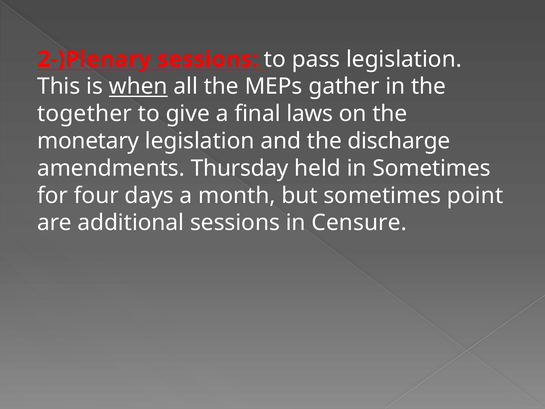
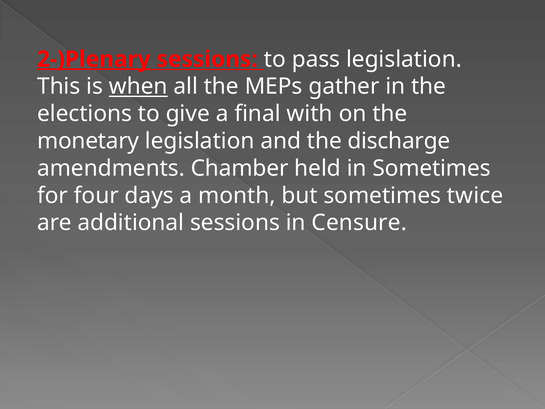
2-)Plenary underline: none -> present (94, 59)
together: together -> elections (85, 114)
laws: laws -> with (310, 114)
Thursday: Thursday -> Chamber (240, 168)
point: point -> twice (475, 195)
